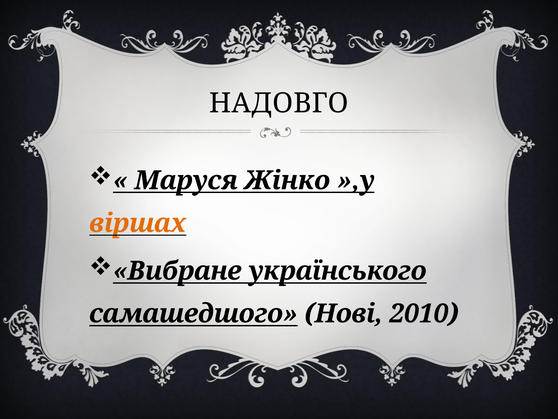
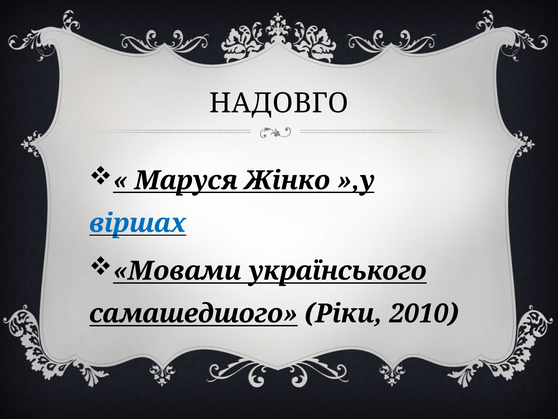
віршах colour: orange -> blue (138, 223)
Вибране: Вибране -> Мовами (177, 271)
Нові: Нові -> Ріки (343, 313)
